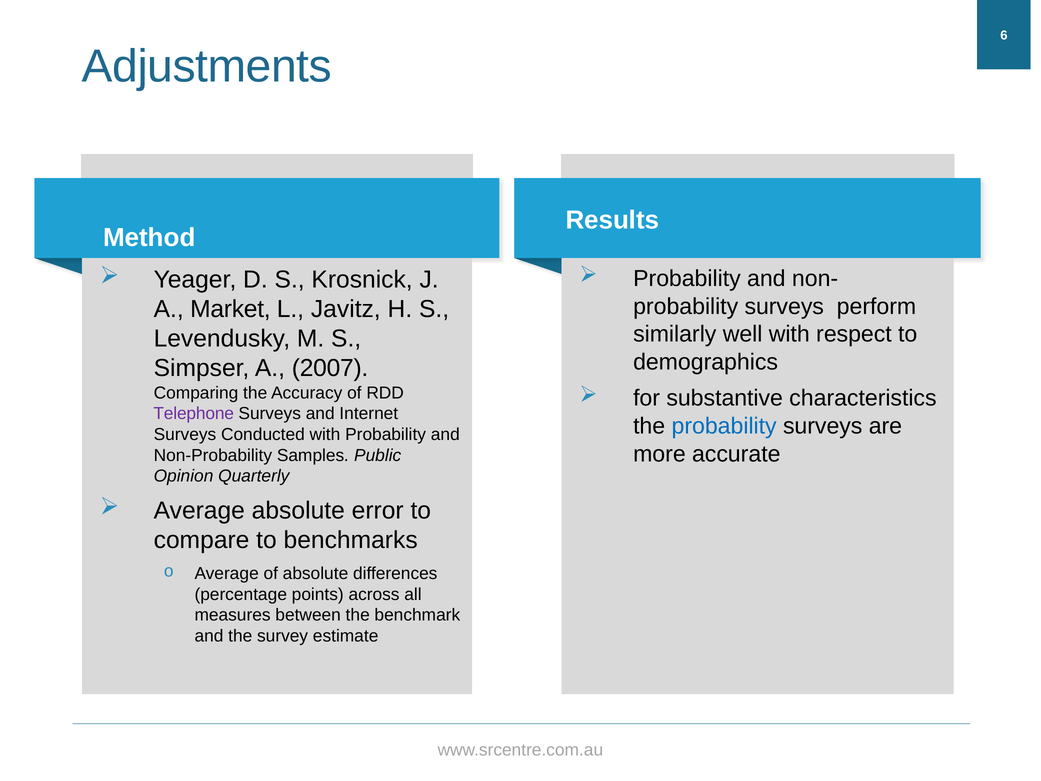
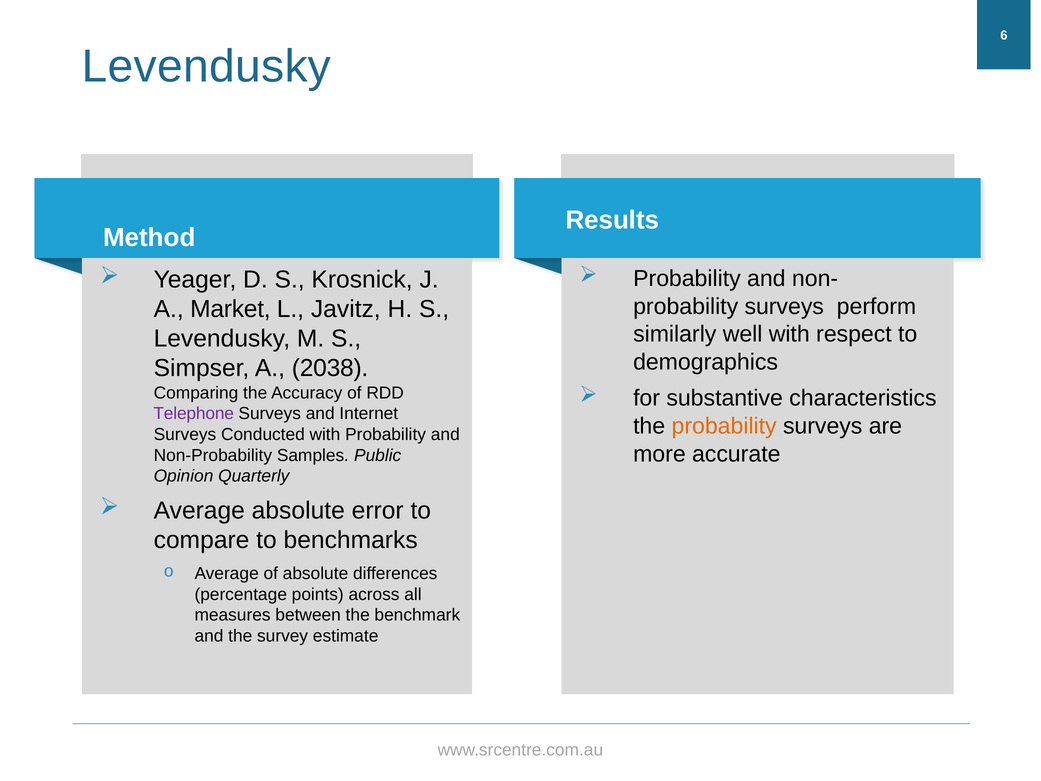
Adjustments: Adjustments -> Levendusky (207, 67)
2007: 2007 -> 2038 (330, 368)
probability colour: blue -> orange (724, 426)
